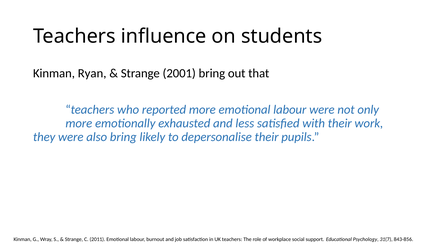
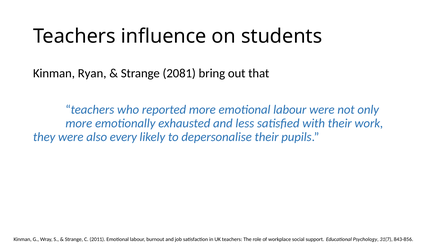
2001: 2001 -> 2081 (179, 73)
also bring: bring -> every (123, 137)
